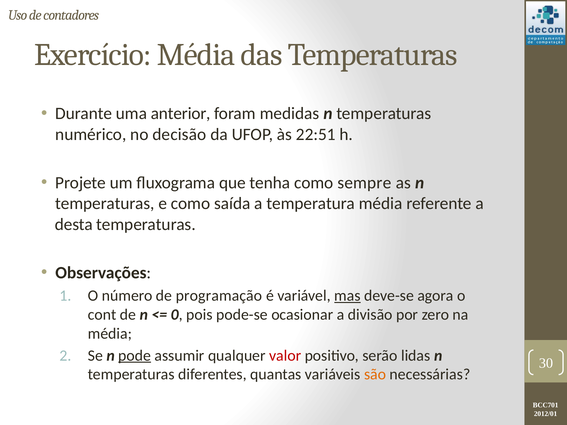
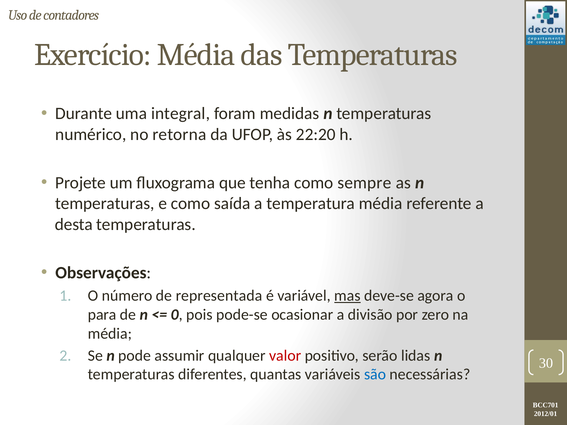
anterior: anterior -> integral (181, 114)
decisão: decisão -> retorna (179, 134)
22:51: 22:51 -> 22:20 (316, 134)
programação: programação -> representada (219, 296)
cont: cont -> para (102, 315)
pode underline: present -> none (135, 356)
são colour: orange -> blue (375, 375)
